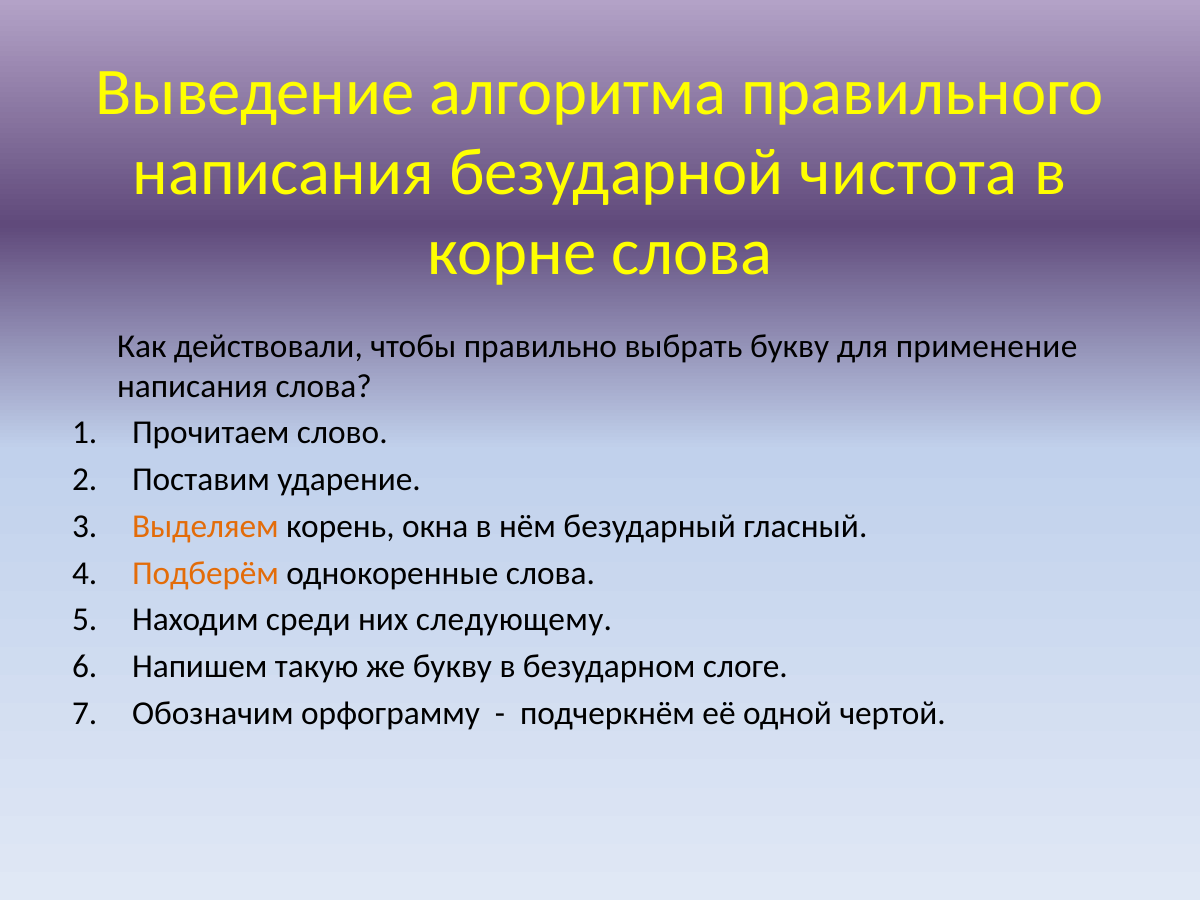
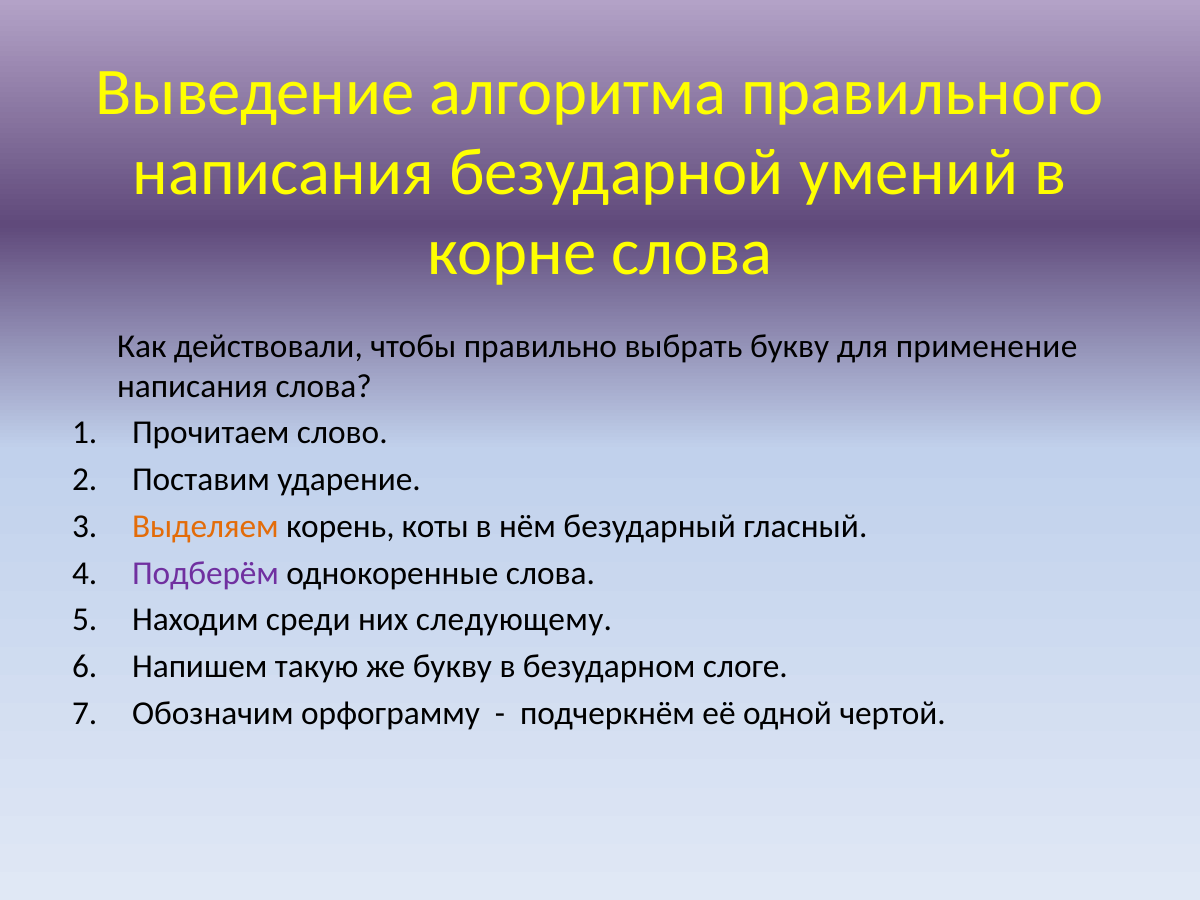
чистота: чистота -> умений (909, 172)
окна: окна -> коты (435, 526)
Подберём colour: orange -> purple (205, 573)
